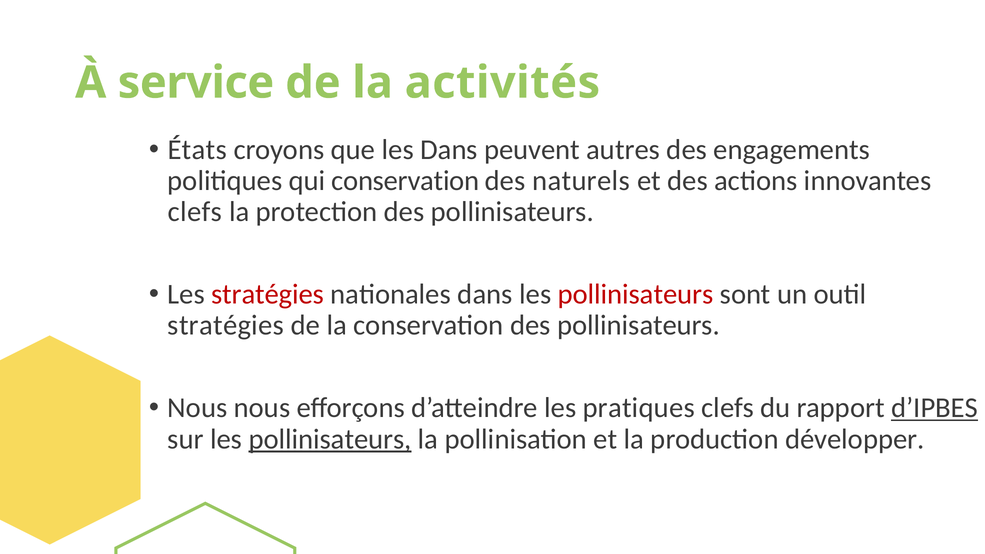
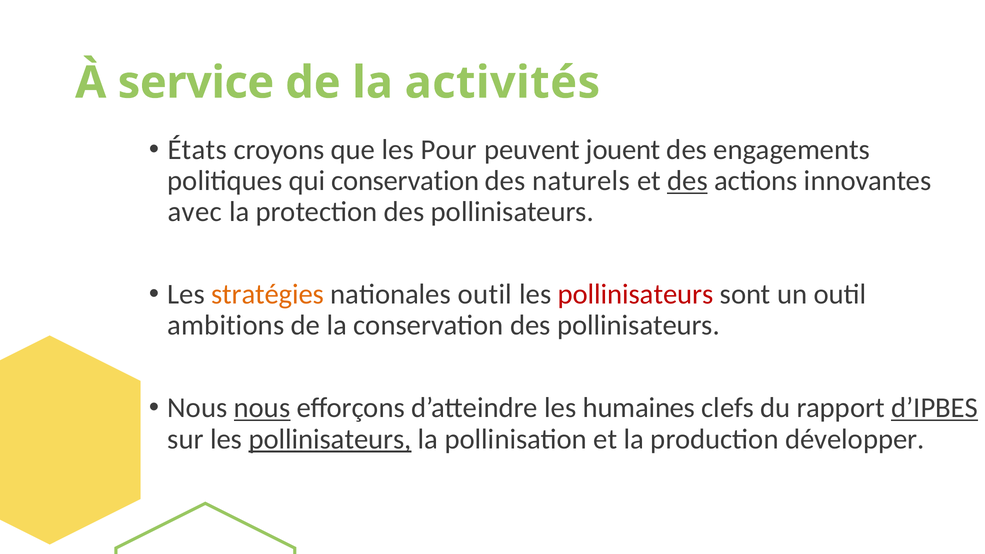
les Dans: Dans -> Pour (449, 150)
autres: autres -> jouent (623, 150)
des underline: none -> present (687, 181)
clefs: clefs -> avec (195, 212)
stratégies colour: red -> orange (268, 294)
nationales dans: dans -> outil (485, 294)
stratégies: stratégies -> ambitions (226, 325)
nous underline: none -> present (262, 408)
pratiques: pratiques -> humaines (639, 408)
